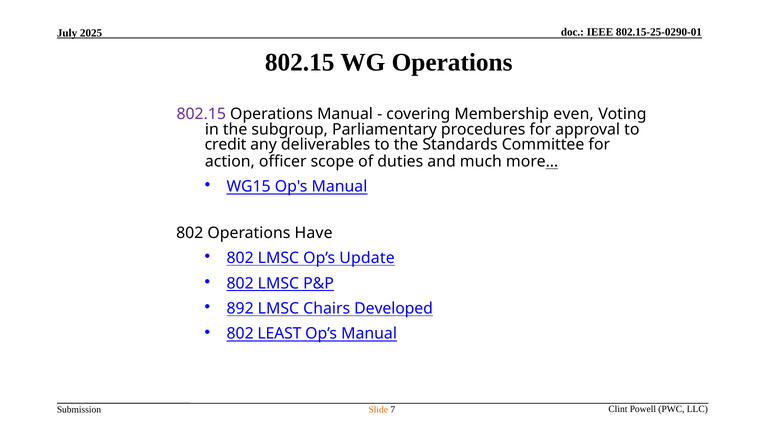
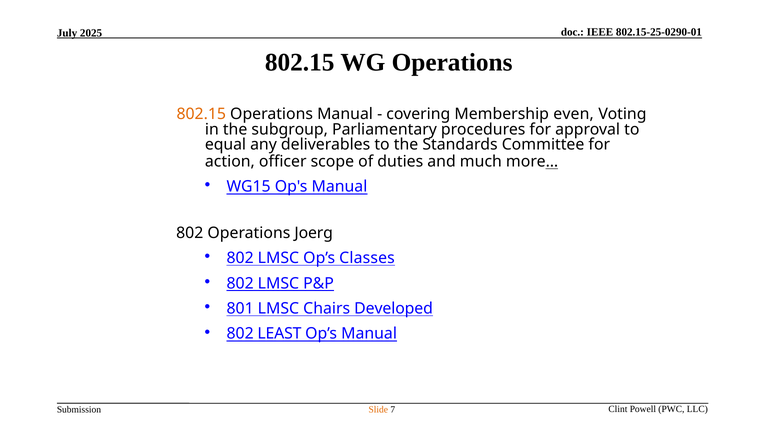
802.15 colour: purple -> orange (201, 114)
credit: credit -> equal (226, 145)
Have: Have -> Joerg (314, 233)
Update: Update -> Classes (367, 258)
892: 892 -> 801 (240, 308)
